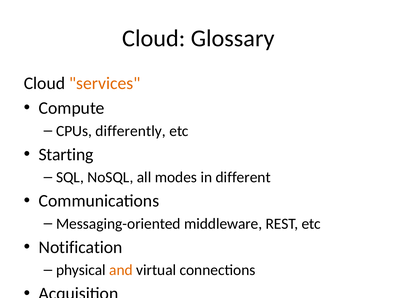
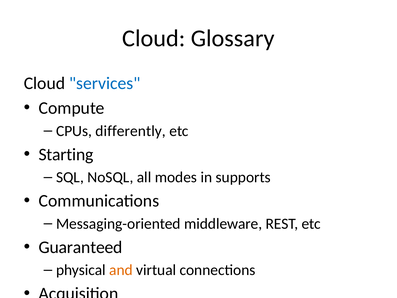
services colour: orange -> blue (105, 83)
different: different -> supports (243, 177)
Notification: Notification -> Guaranteed (81, 247)
